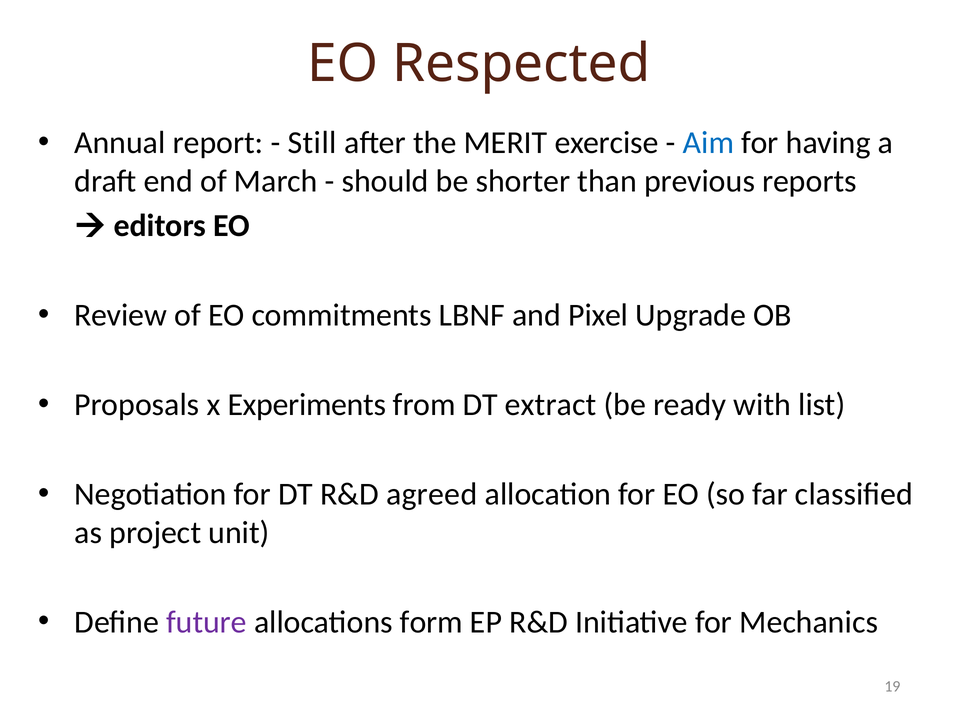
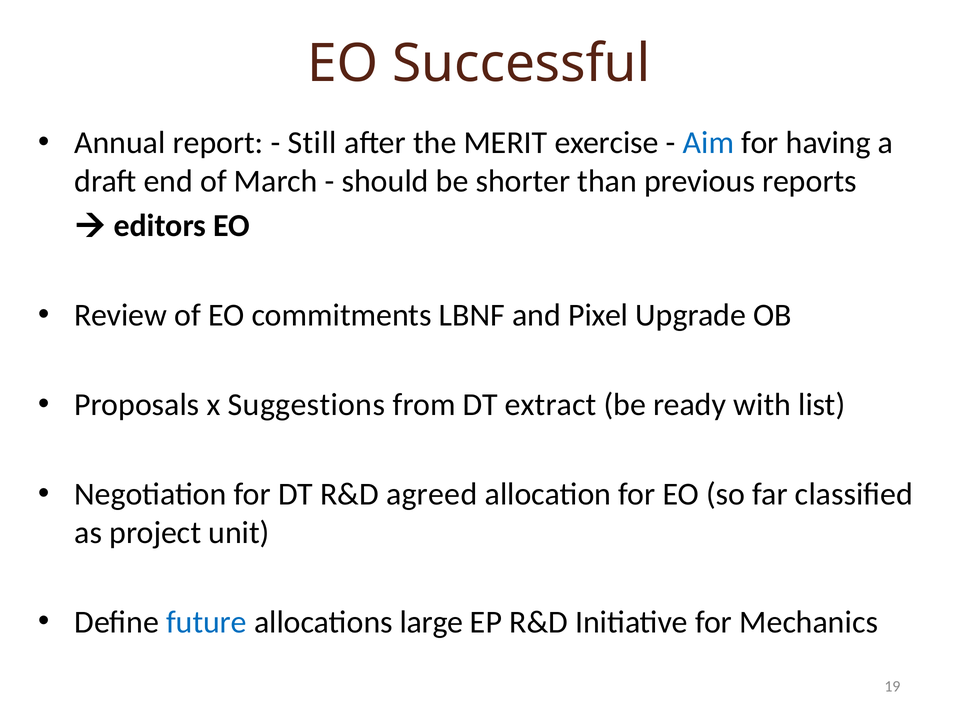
Respected: Respected -> Successful (521, 64)
Experiments: Experiments -> Suggestions (307, 405)
future colour: purple -> blue (207, 622)
form: form -> large (431, 622)
